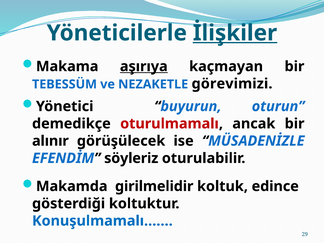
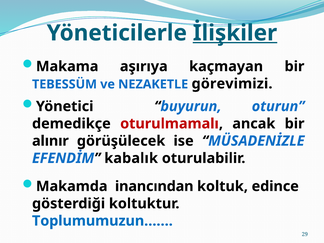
aşırıya underline: present -> none (144, 66)
söyleriz: söyleriz -> kabalık (131, 158)
girilmelidir: girilmelidir -> inancından (154, 186)
Konuşulmamalı……: Konuşulmamalı…… -> Toplumumuzun…… (102, 221)
